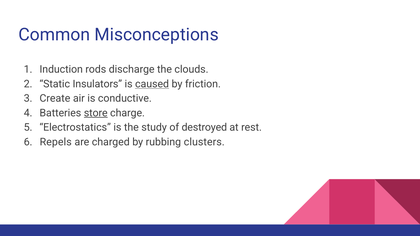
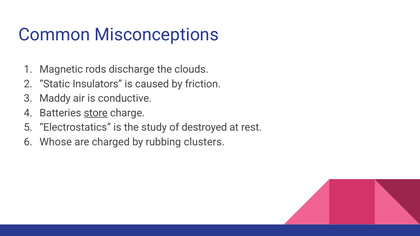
Induction: Induction -> Magnetic (61, 70)
caused underline: present -> none (152, 84)
Create: Create -> Maddy (55, 99)
Repels: Repels -> Whose (56, 142)
